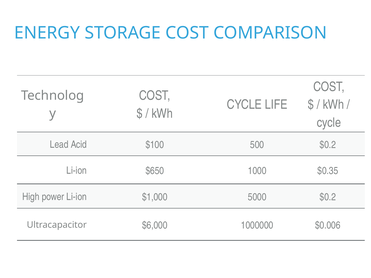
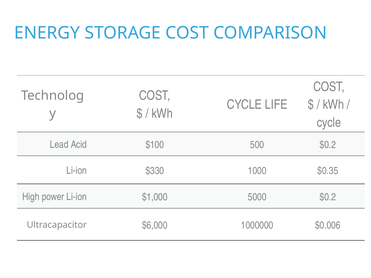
$650: $650 -> $330 (155, 171)
